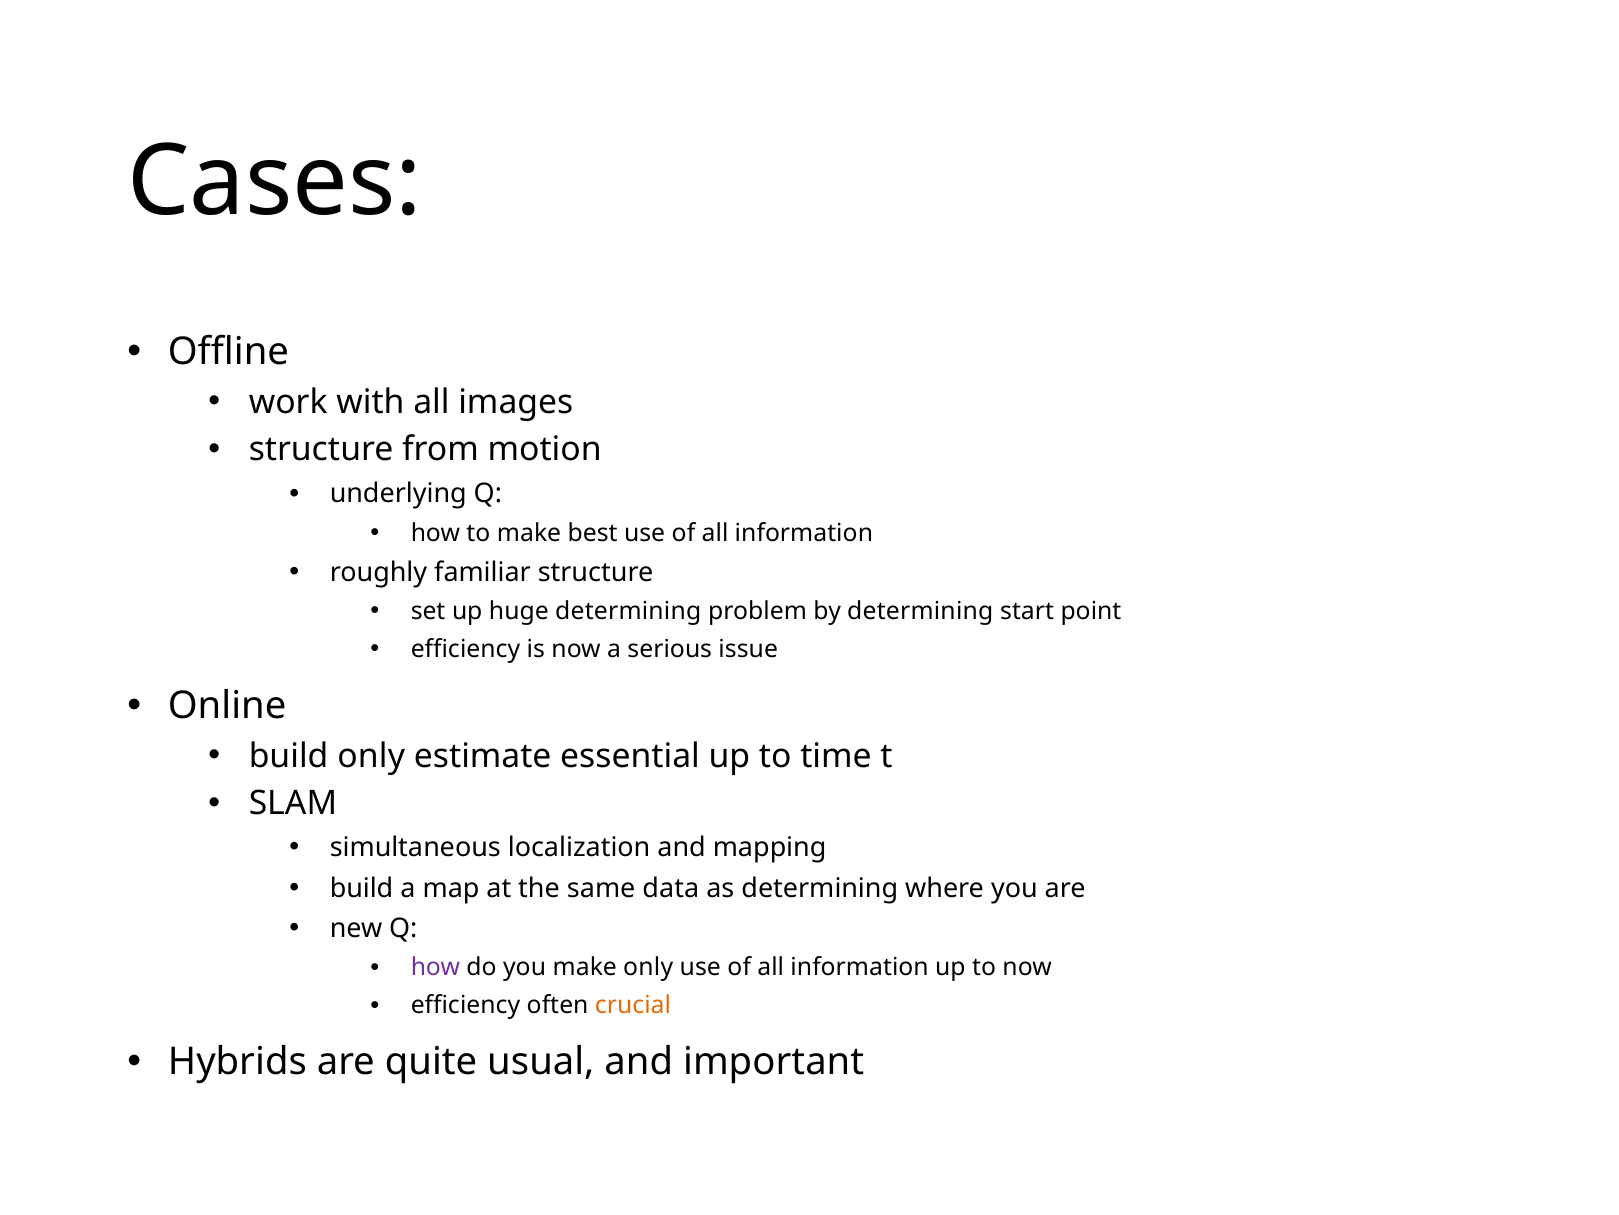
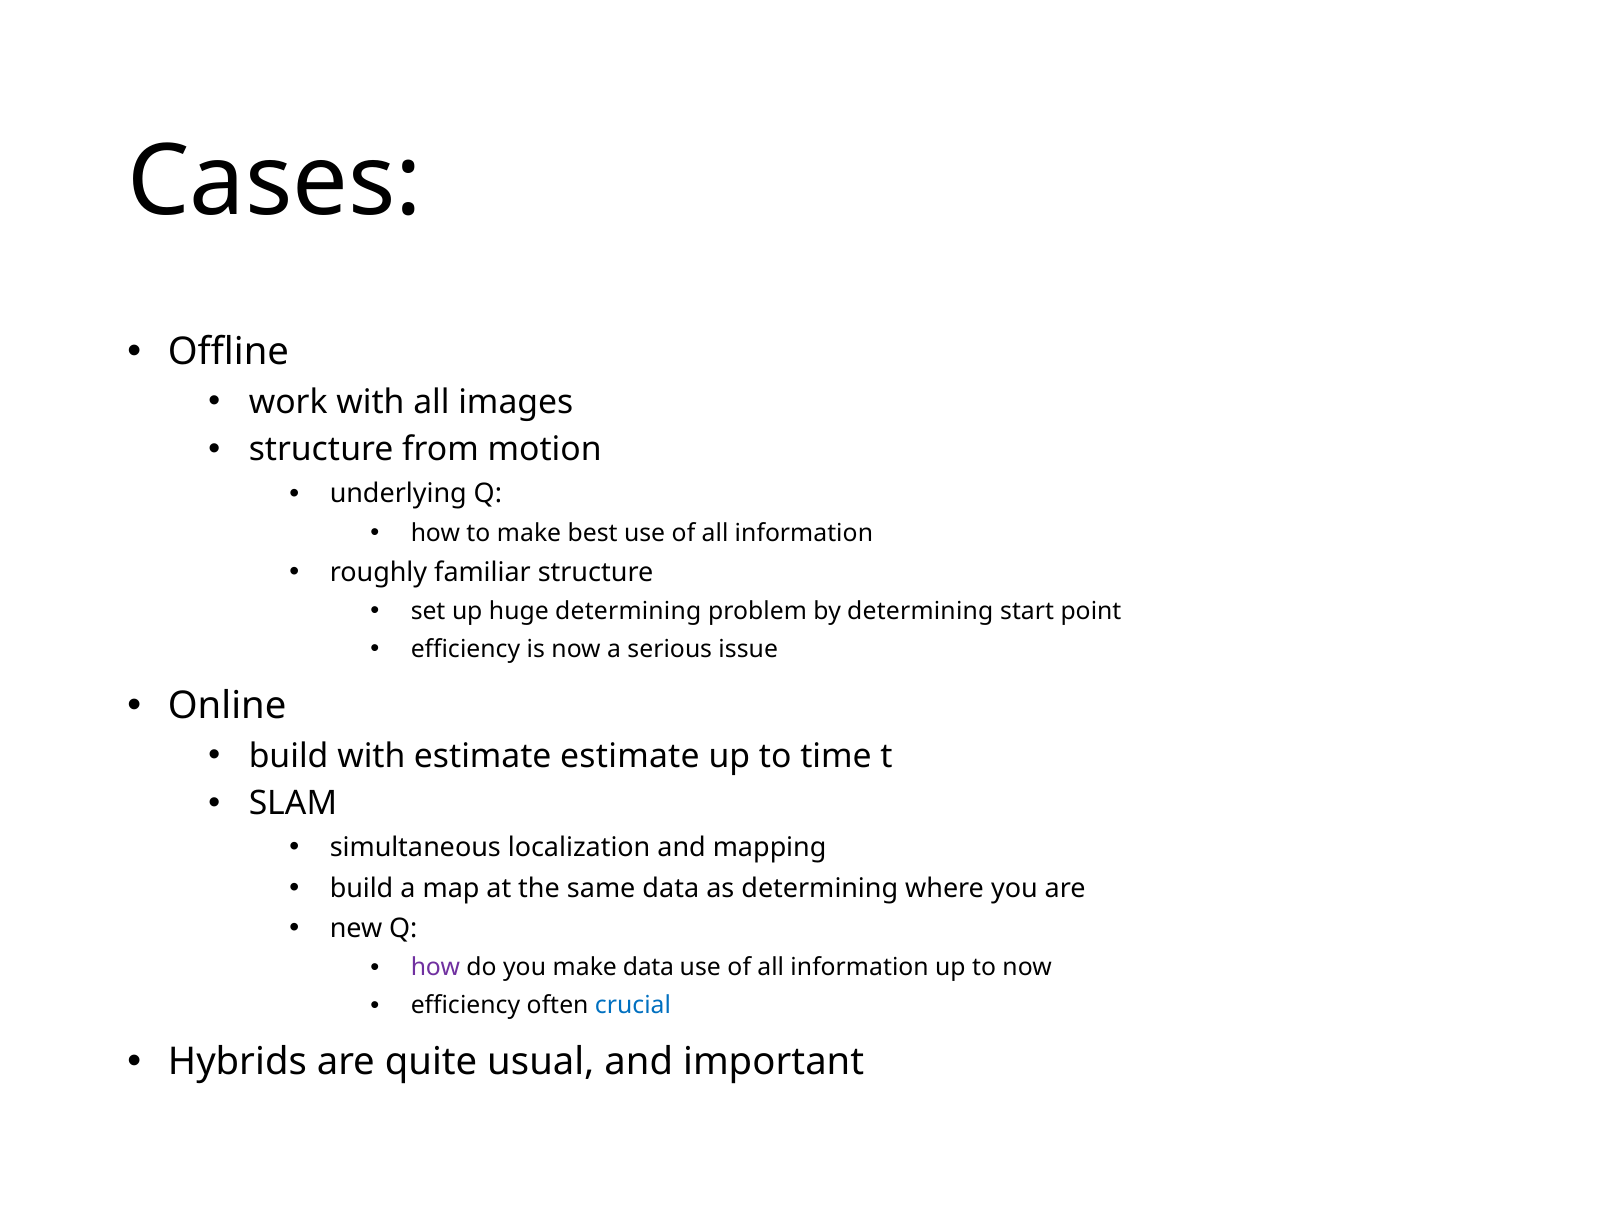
build only: only -> with (371, 755)
estimate essential: essential -> estimate (630, 755)
make only: only -> data (648, 967)
crucial colour: orange -> blue (633, 1005)
